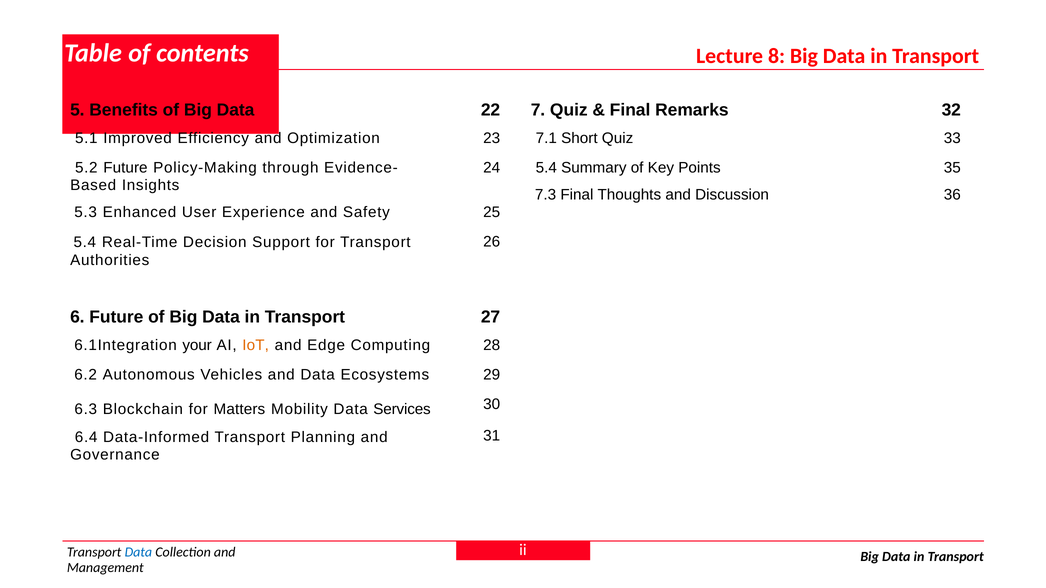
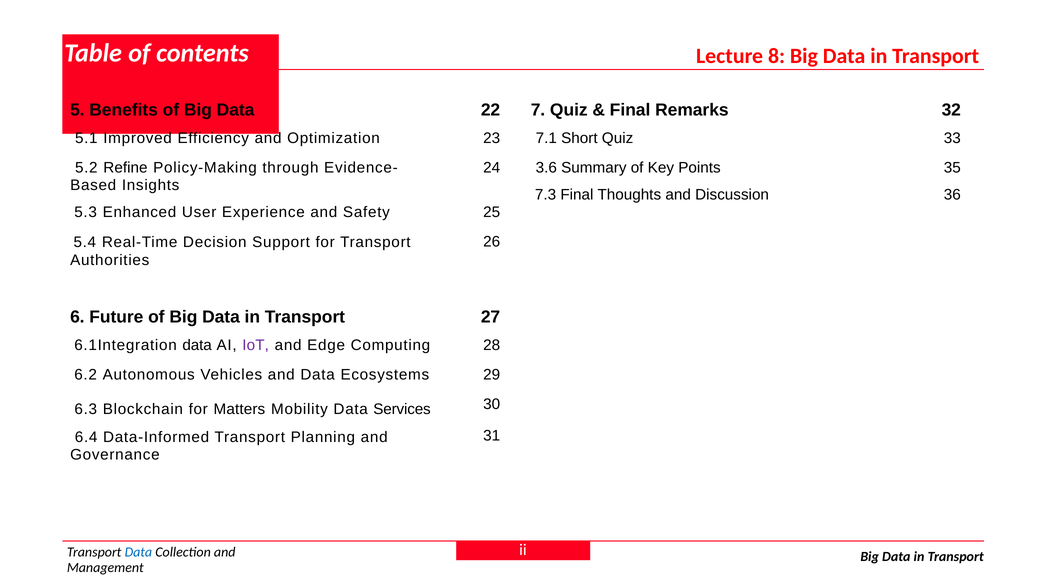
5.2 Future: Future -> Refine (125, 168)
5.4: 5.4 -> 3.6 (546, 168)
6.1Integration your: your -> data (197, 345)
IoT colour: orange -> purple (256, 345)
